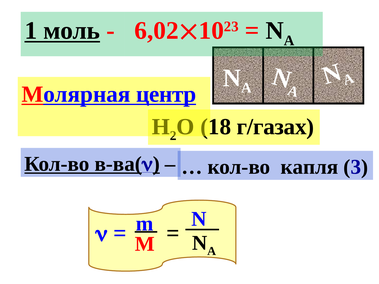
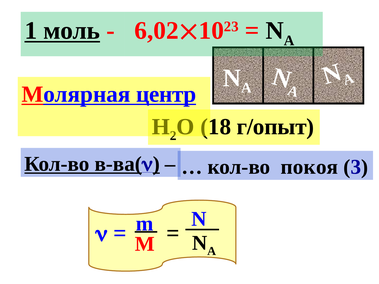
г/газах: г/газах -> г/опыт (275, 127)
капля: капля -> покоя (309, 167)
